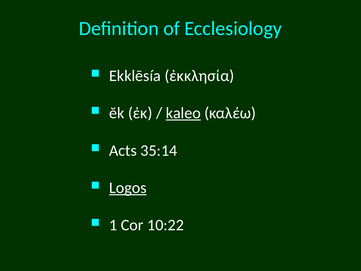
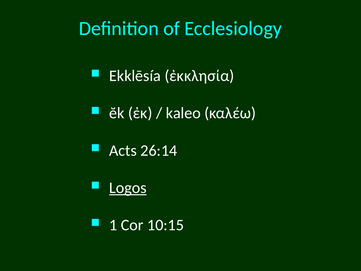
kaleo underline: present -> none (183, 113)
35:14: 35:14 -> 26:14 (159, 150)
10:22: 10:22 -> 10:15 (166, 225)
